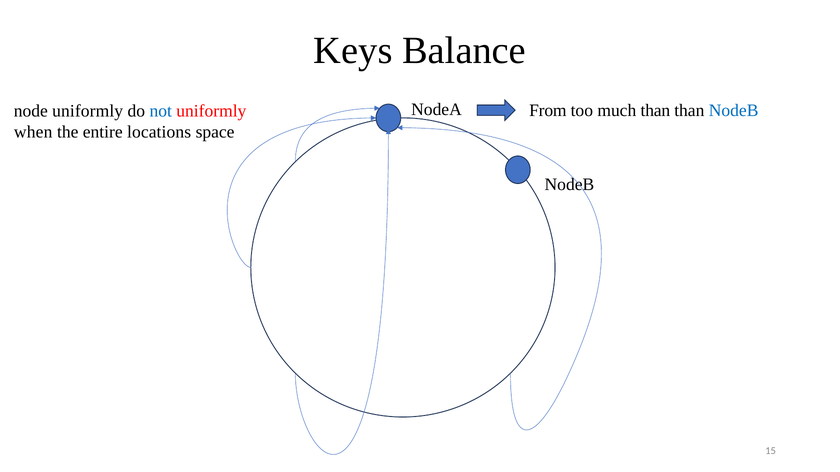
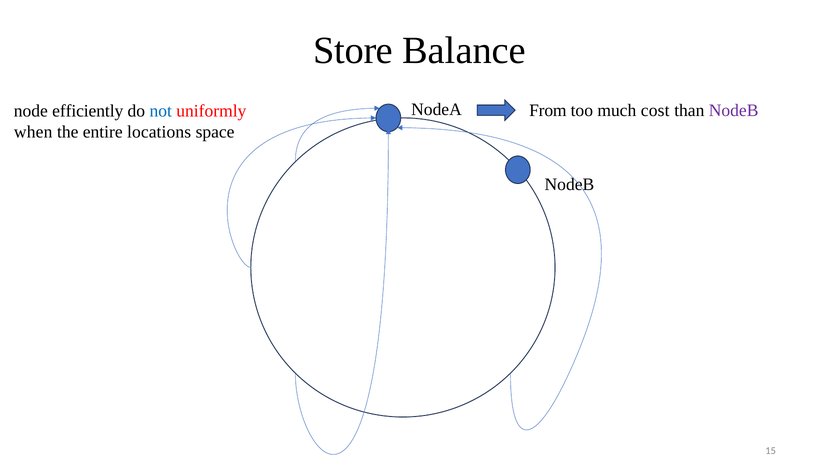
Keys: Keys -> Store (353, 51)
much than: than -> cost (655, 110)
NodeB colour: blue -> purple (734, 110)
node uniformly: uniformly -> efficiently (88, 111)
